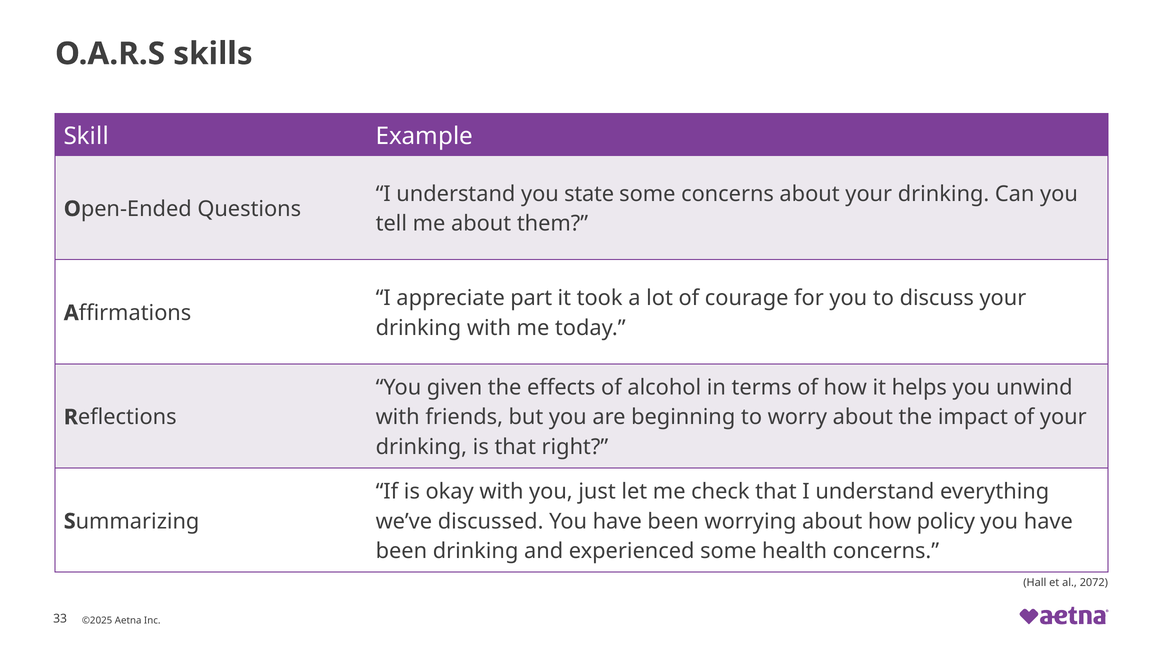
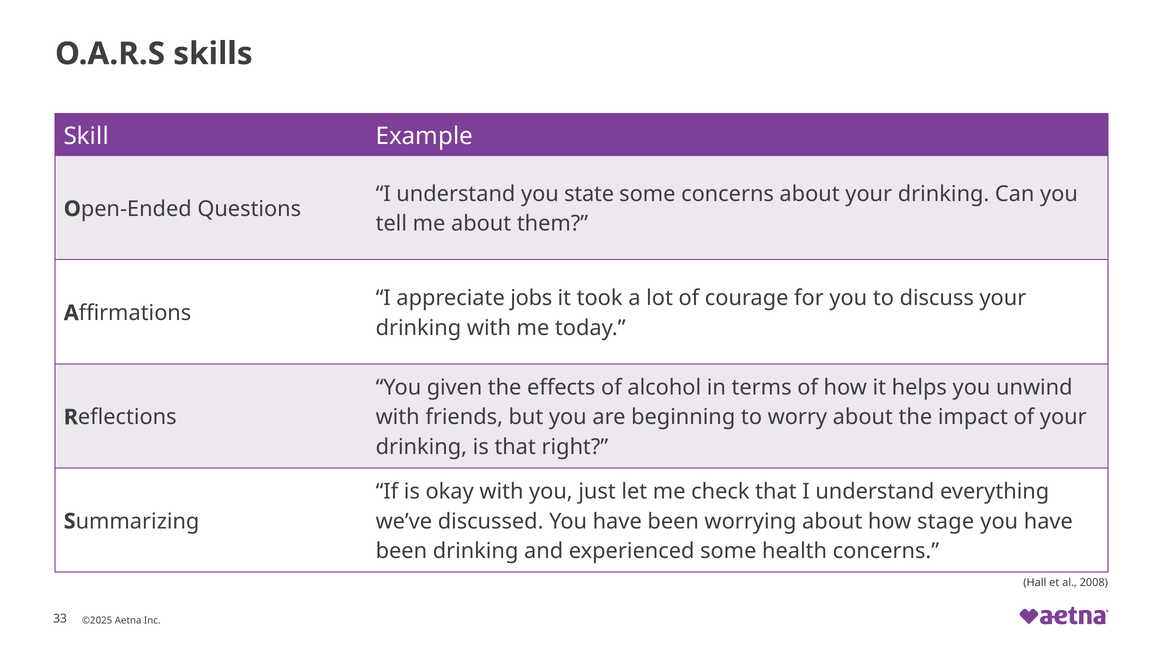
part: part -> jobs (531, 298)
policy: policy -> stage (946, 521)
2072: 2072 -> 2008 (1094, 582)
